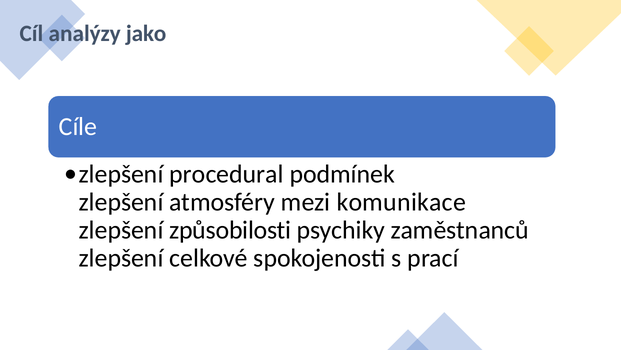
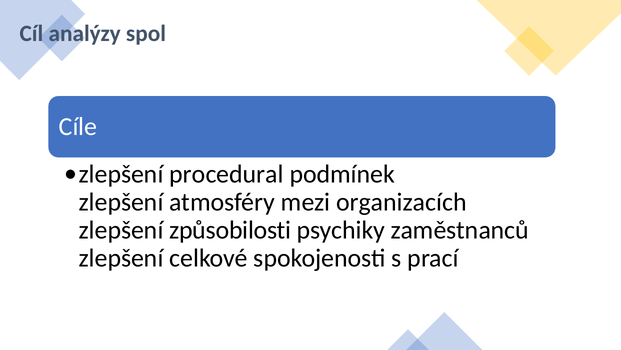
jako: jako -> spol (146, 34)
komunikace: komunikace -> organizacích (401, 202)
